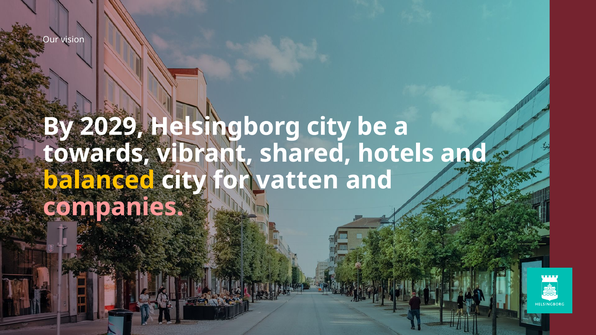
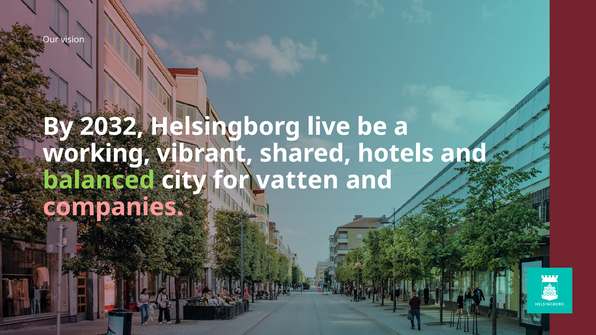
2029: 2029 -> 2032 (112, 127)
Helsingborg city: city -> live (329, 127)
towards: towards -> working (96, 154)
balanced colour: yellow -> light green (99, 180)
